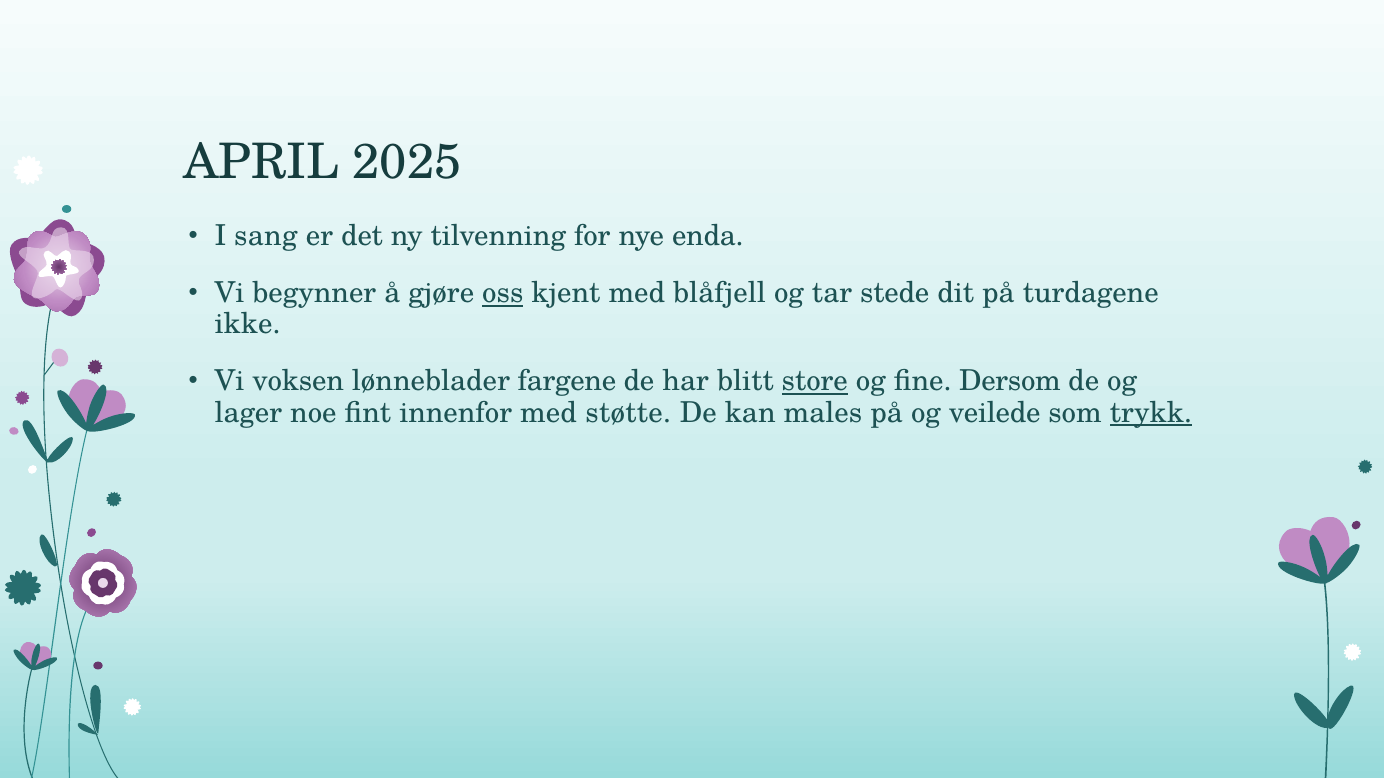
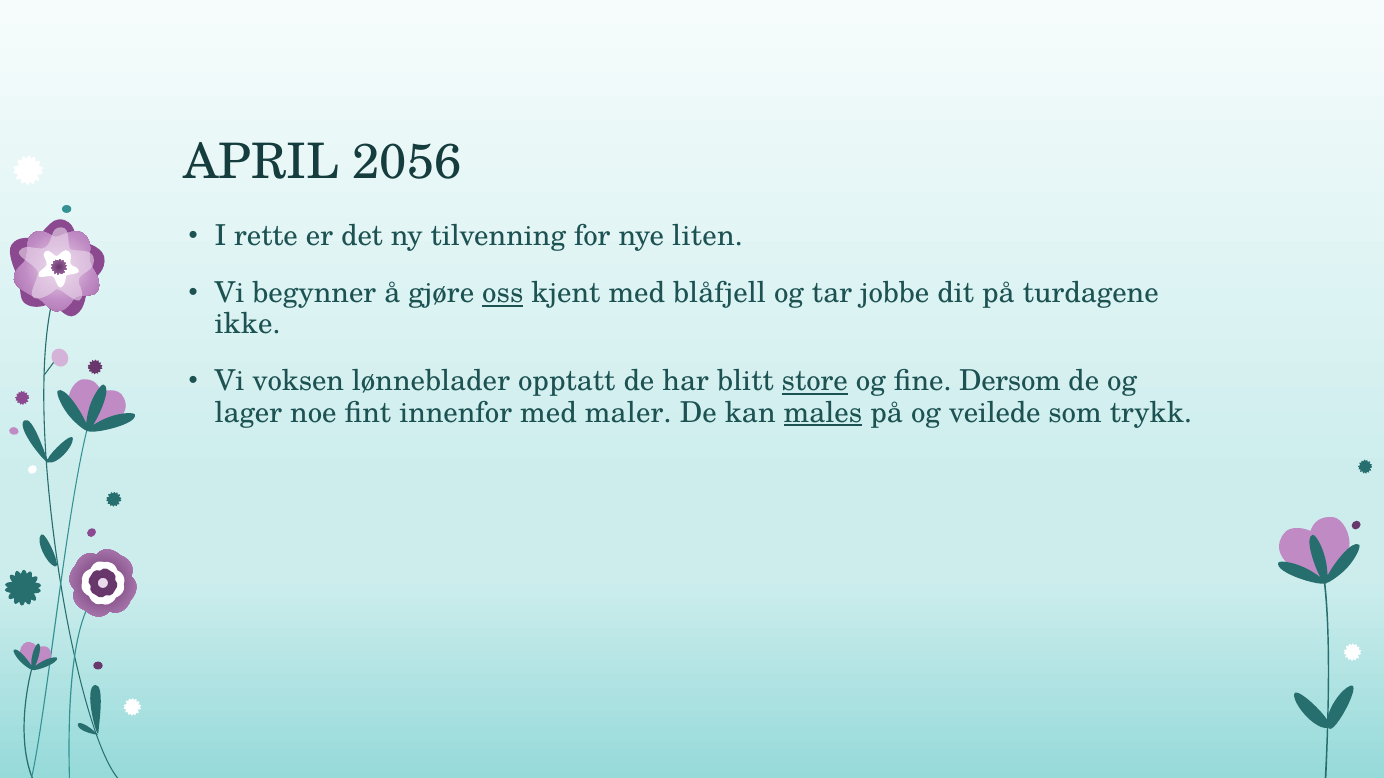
2025: 2025 -> 2056 (407, 162)
sang: sang -> rette (266, 236)
enda: enda -> liten (708, 236)
stede: stede -> jobbe (895, 293)
fargene: fargene -> opptatt (567, 382)
støtte: støtte -> maler (628, 413)
males underline: none -> present (823, 413)
trykk underline: present -> none (1151, 413)
